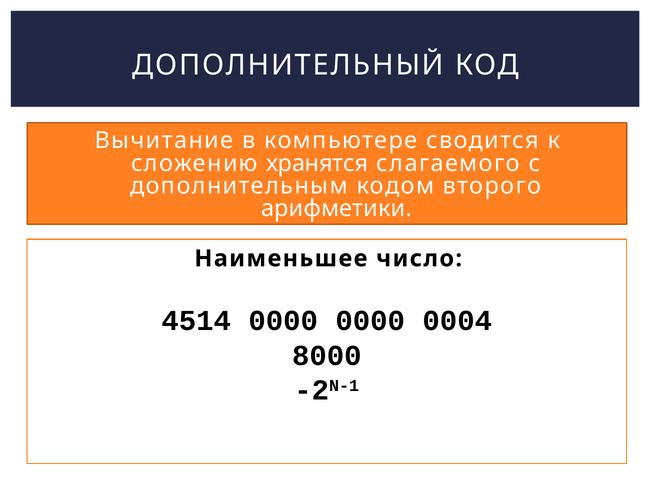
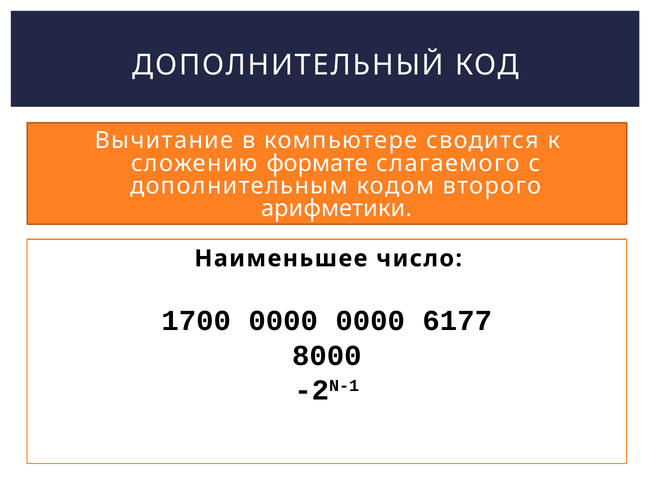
хранятся: хранятся -> формате (317, 163)
4514: 4514 -> 1700 (196, 321)
0004: 0004 -> 6177 (457, 321)
